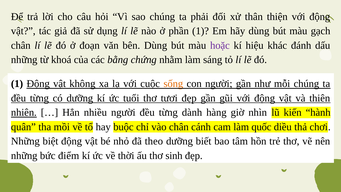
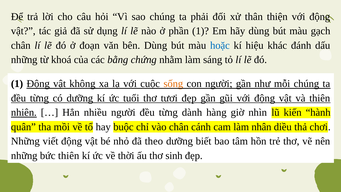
hoặc colour: purple -> blue (220, 45)
quốc: quốc -> nhân (261, 127)
biệt: biệt -> viết (50, 141)
bức điểm: điểm -> thiên (69, 155)
